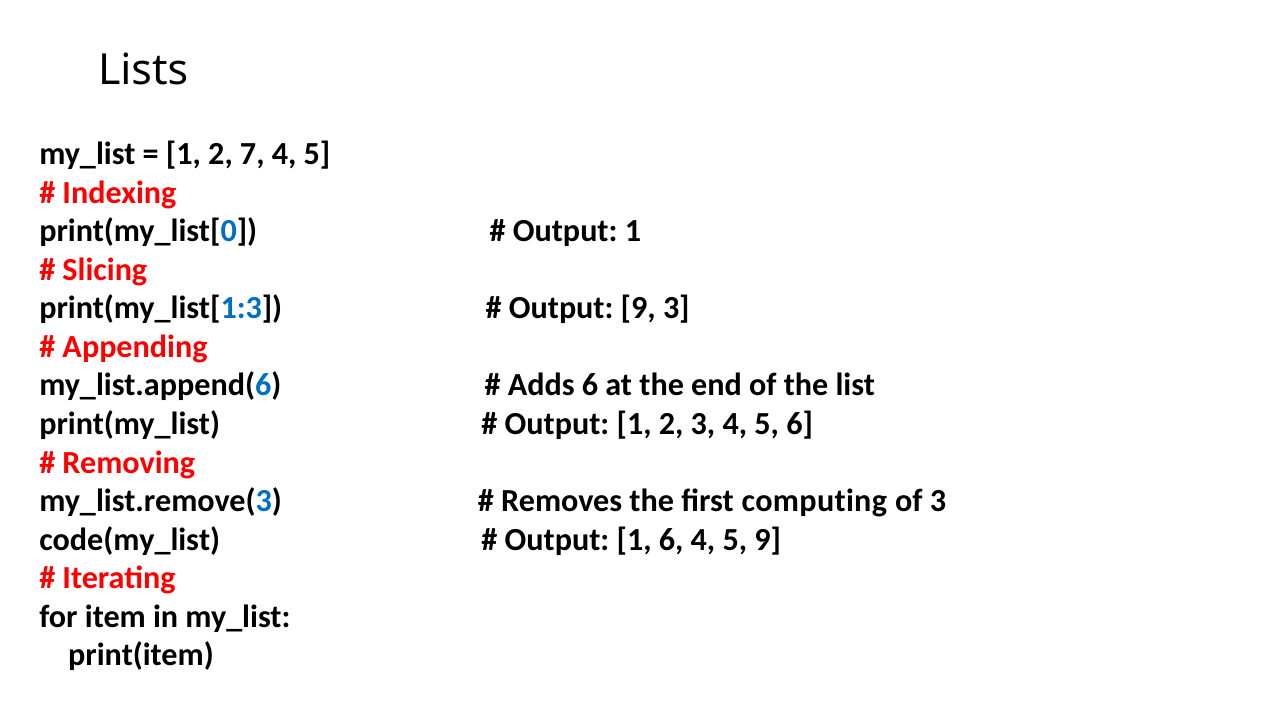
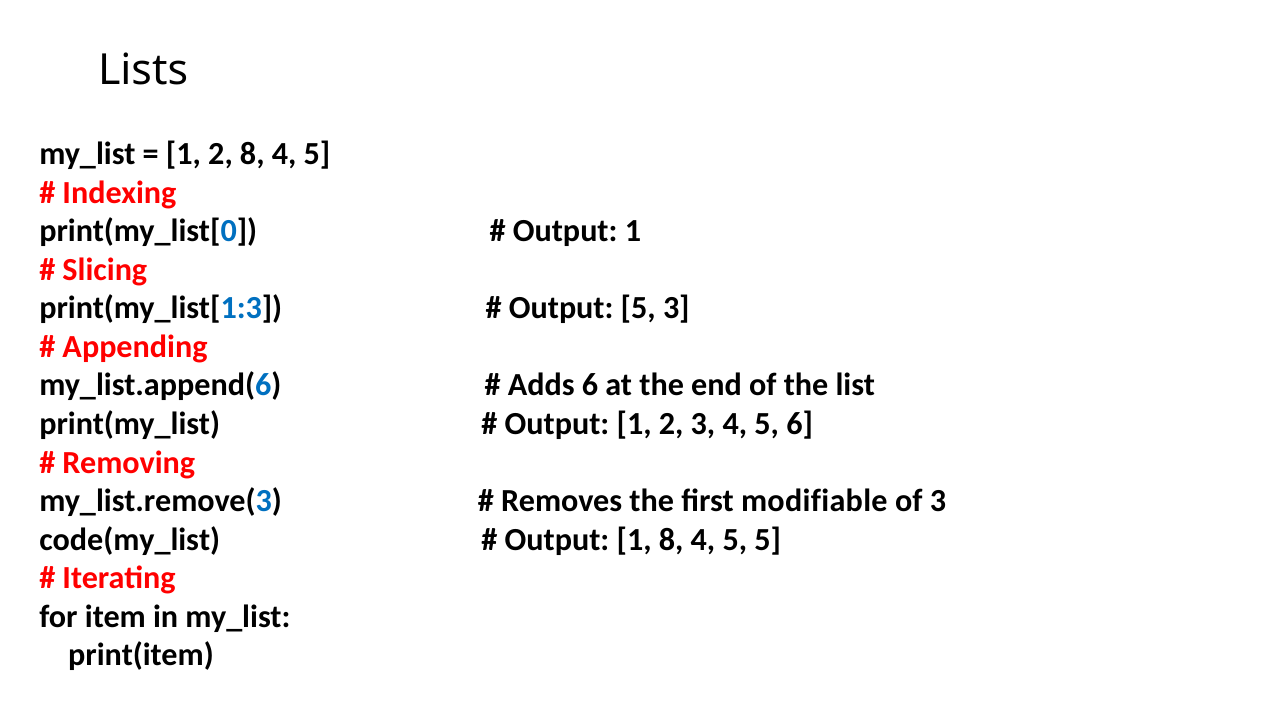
2 7: 7 -> 8 (252, 154)
Output 9: 9 -> 5 (638, 308)
computing: computing -> modifiable (814, 501)
1 6: 6 -> 8 (671, 540)
5 9: 9 -> 5 (768, 540)
